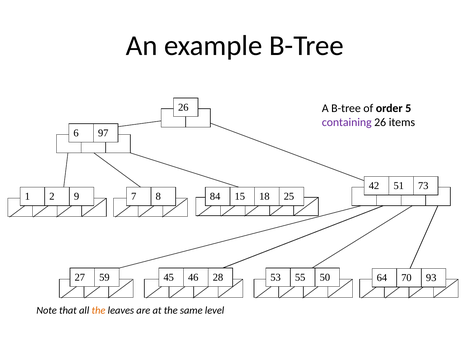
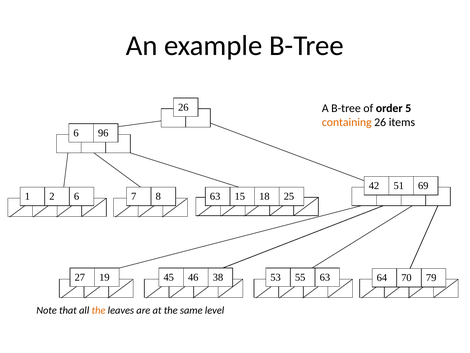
containing colour: purple -> orange (347, 122)
97: 97 -> 96 (103, 133)
73: 73 -> 69 (423, 186)
2 9: 9 -> 6 (77, 196)
8 84: 84 -> 63 (215, 196)
59: 59 -> 19 (104, 277)
28: 28 -> 38 (218, 277)
55 50: 50 -> 63 (325, 277)
93: 93 -> 79 (431, 277)
